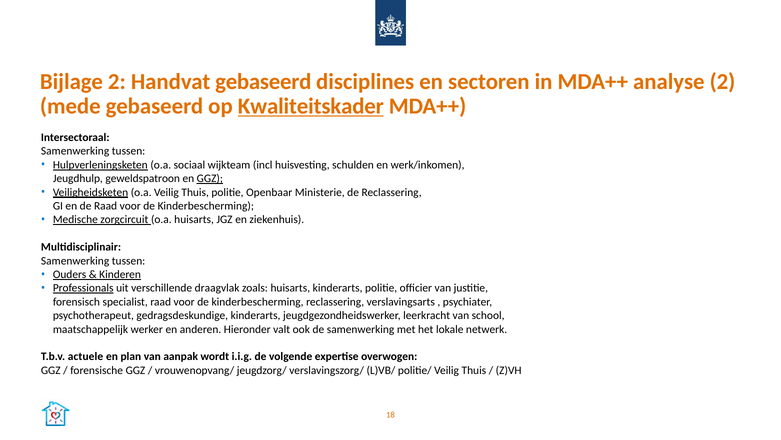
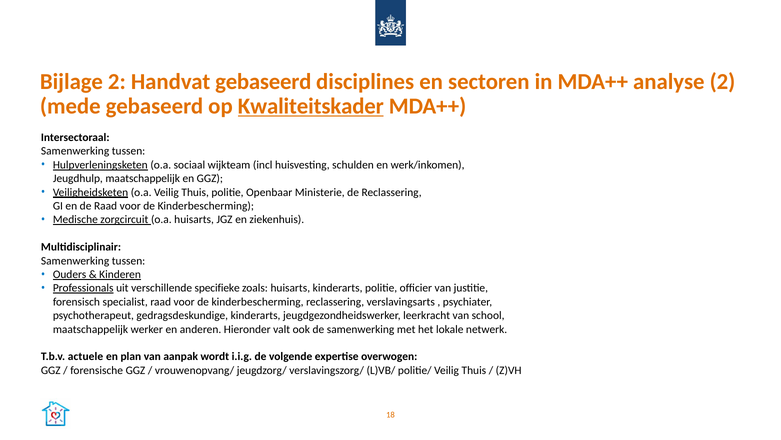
Jeugdhulp geweldspatroon: geweldspatroon -> maatschappelijk (143, 178)
GGZ underline: present -> none (210, 178)
draagvlak: draagvlak -> specifieke (217, 288)
